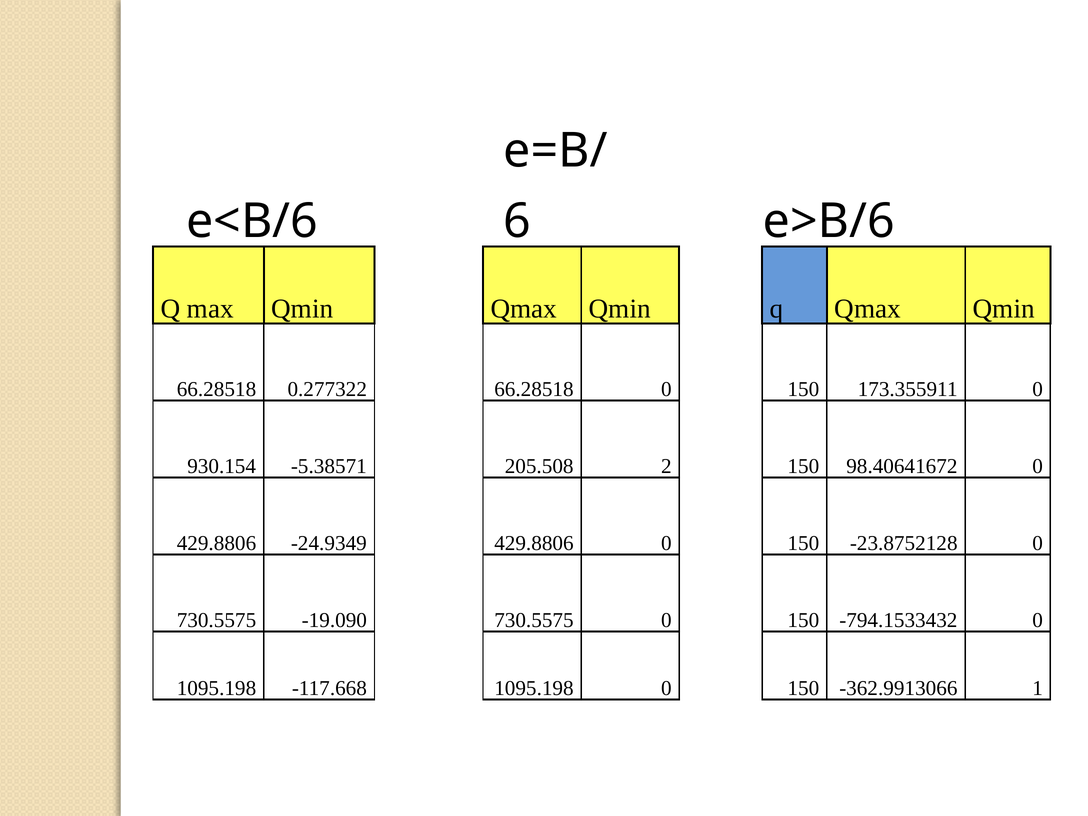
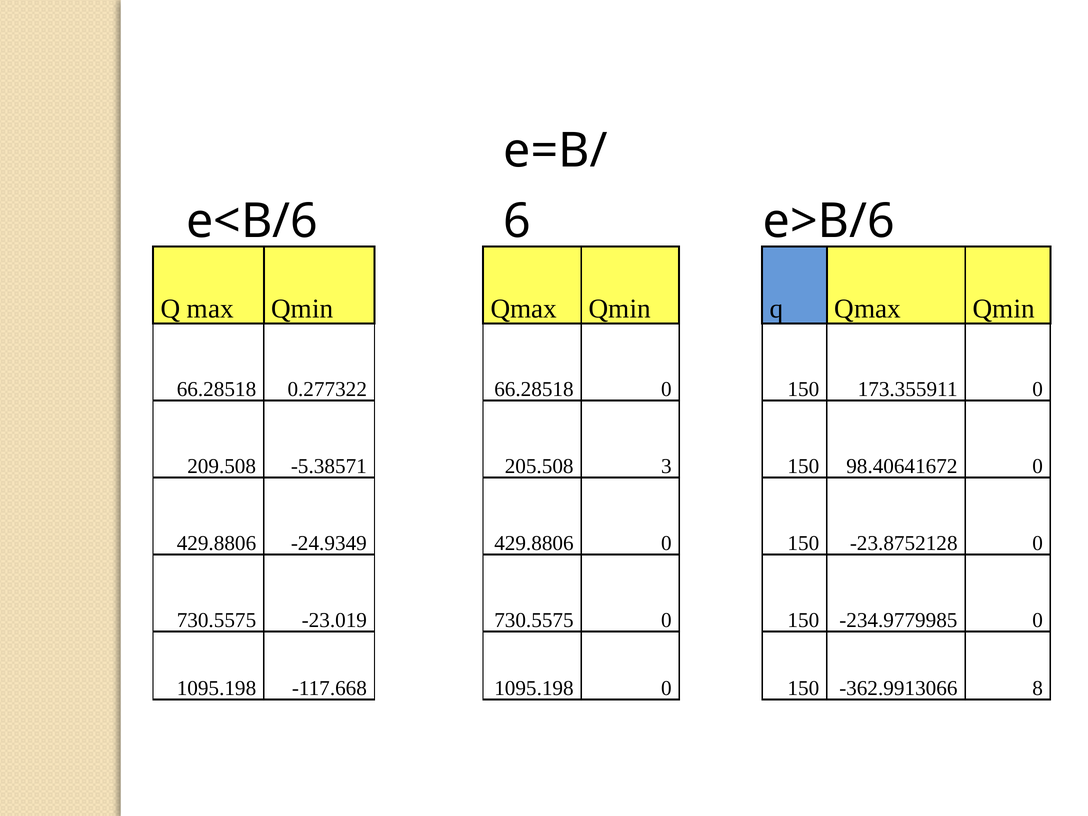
930.154: 930.154 -> 209.508 (222, 466)
2: 2 -> 3 (666, 466)
-19.090: -19.090 -> -23.019 (334, 620)
-794.1533432: -794.1533432 -> -234.9779985 (898, 620)
1: 1 -> 8 (1038, 688)
